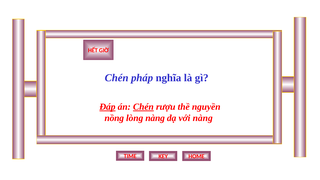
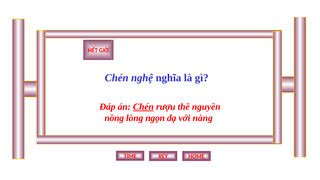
pháp: pháp -> nghệ (142, 78)
Đáp underline: present -> none (107, 107)
lòng nàng: nàng -> ngọn (155, 118)
